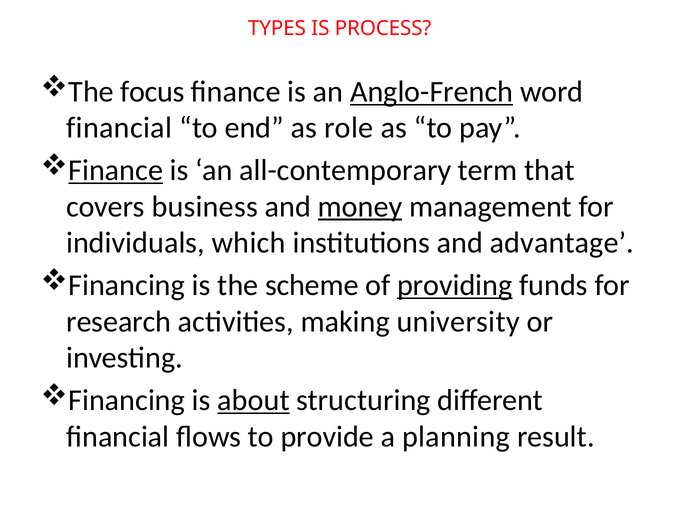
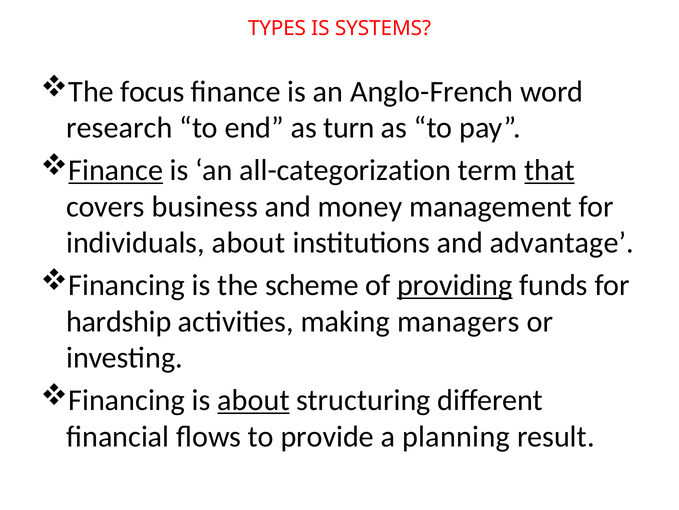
PROCESS: PROCESS -> SYSTEMS (383, 28)
Anglo-French underline: present -> none (432, 92)
financial: financial -> research (119, 128)
role: role -> turn (349, 128)
all-contemporary: all-contemporary -> all-categorization (345, 170)
that underline: none -> present (550, 170)
money underline: present -> none (360, 206)
individuals which: which -> about (249, 243)
research: research -> hardship (119, 321)
university: university -> managers (458, 321)
